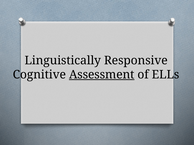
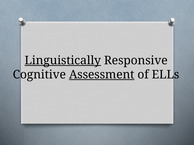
Linguistically underline: none -> present (63, 61)
